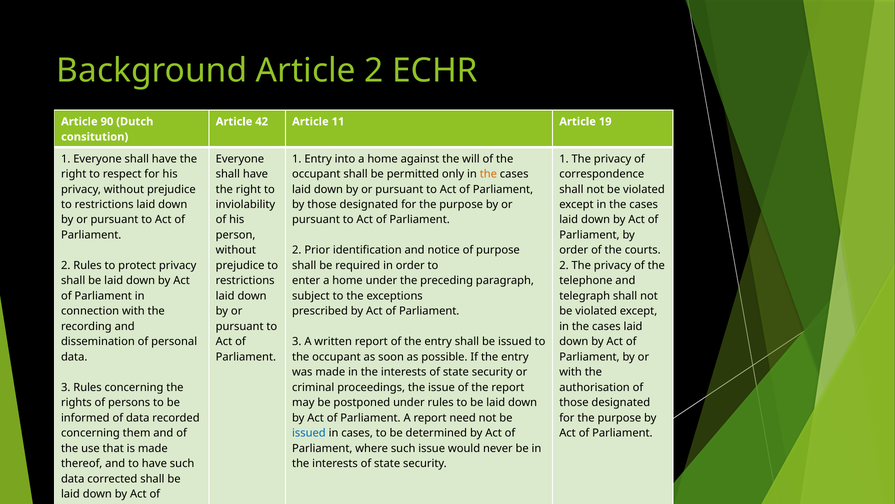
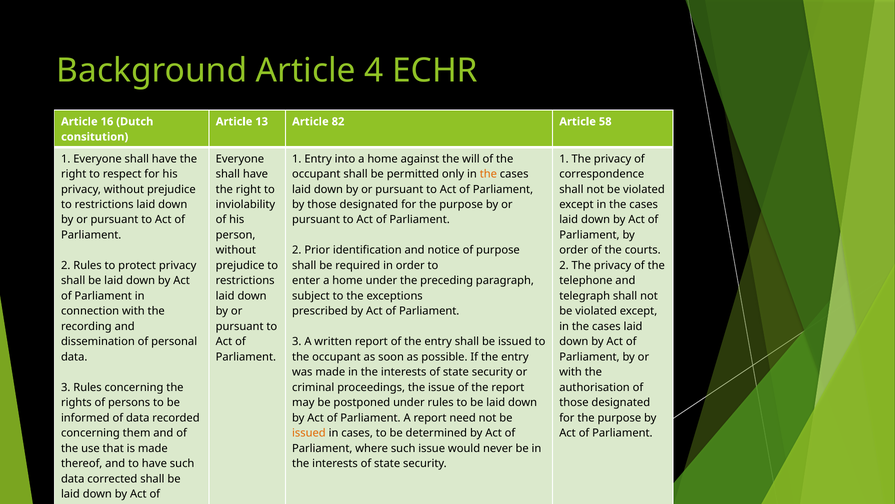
Article 2: 2 -> 4 (374, 71)
90: 90 -> 16 (107, 121)
42: 42 -> 13 (262, 121)
11: 11 -> 82 (338, 121)
19: 19 -> 58 (605, 121)
issued colour: blue -> orange (309, 433)
